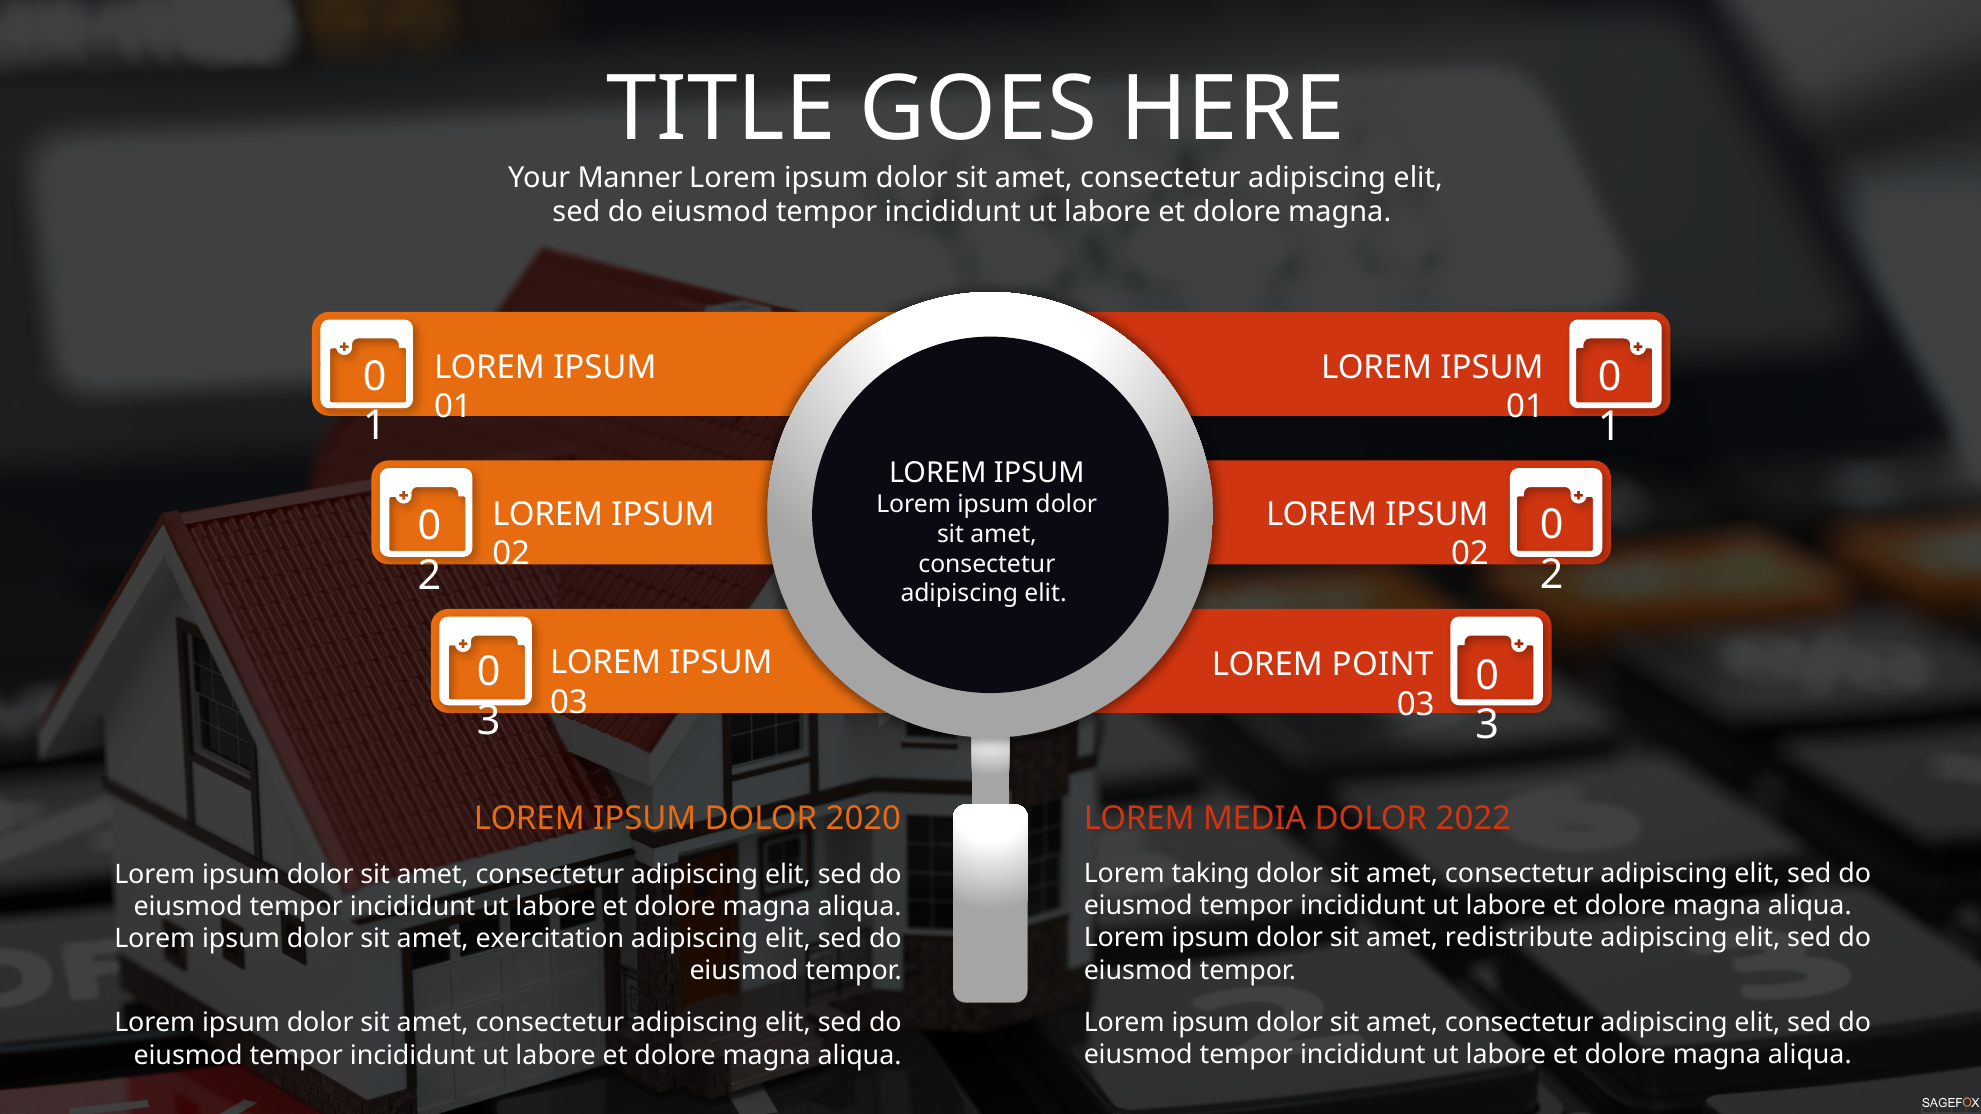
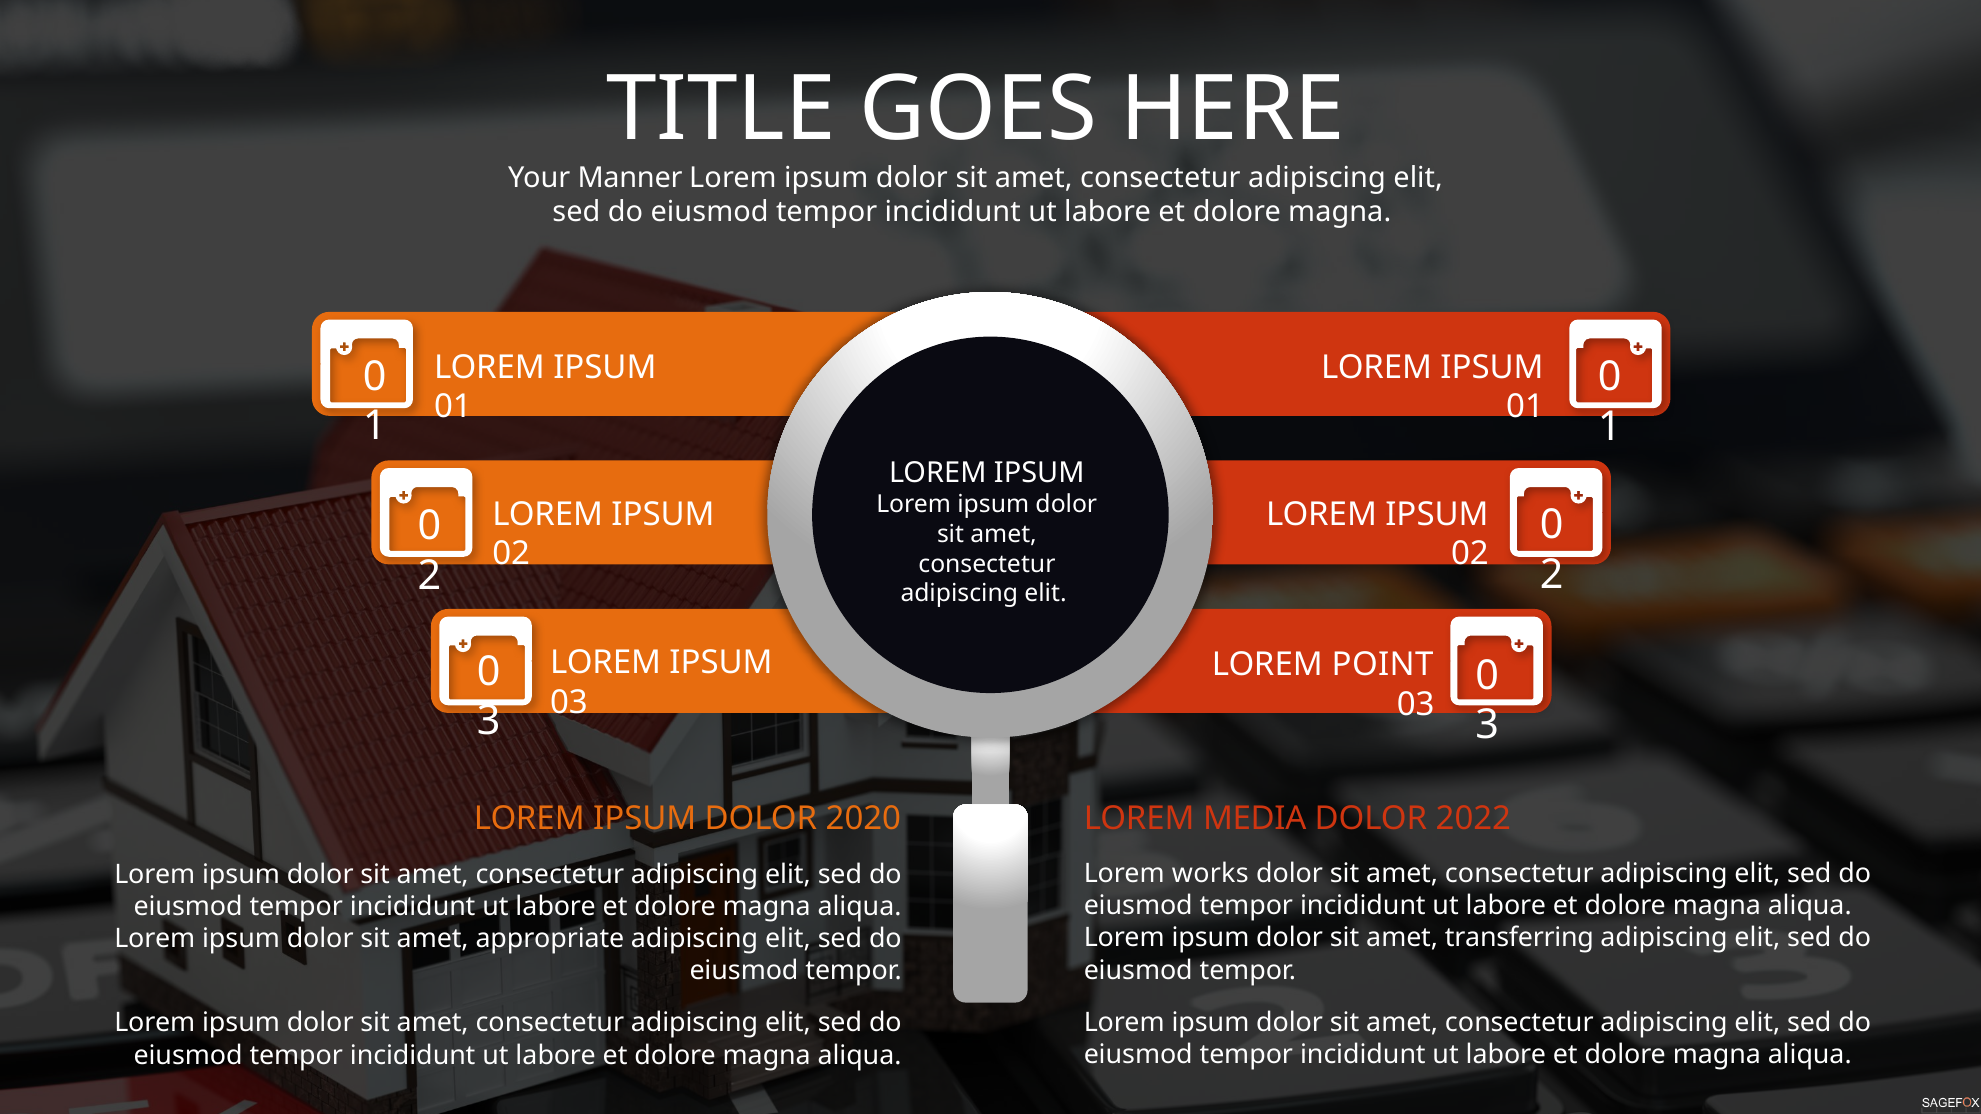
taking: taking -> works (1210, 874)
redistribute: redistribute -> transferring (1519, 938)
exercitation: exercitation -> appropriate (550, 939)
